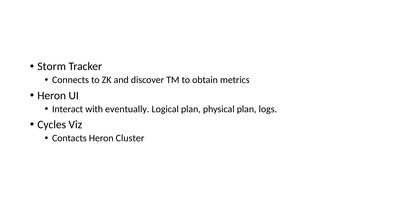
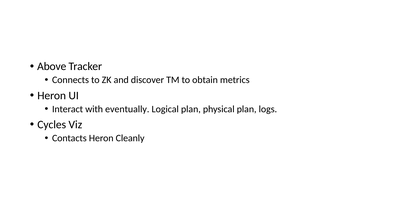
Storm: Storm -> Above (52, 66)
Cluster: Cluster -> Cleanly (130, 138)
